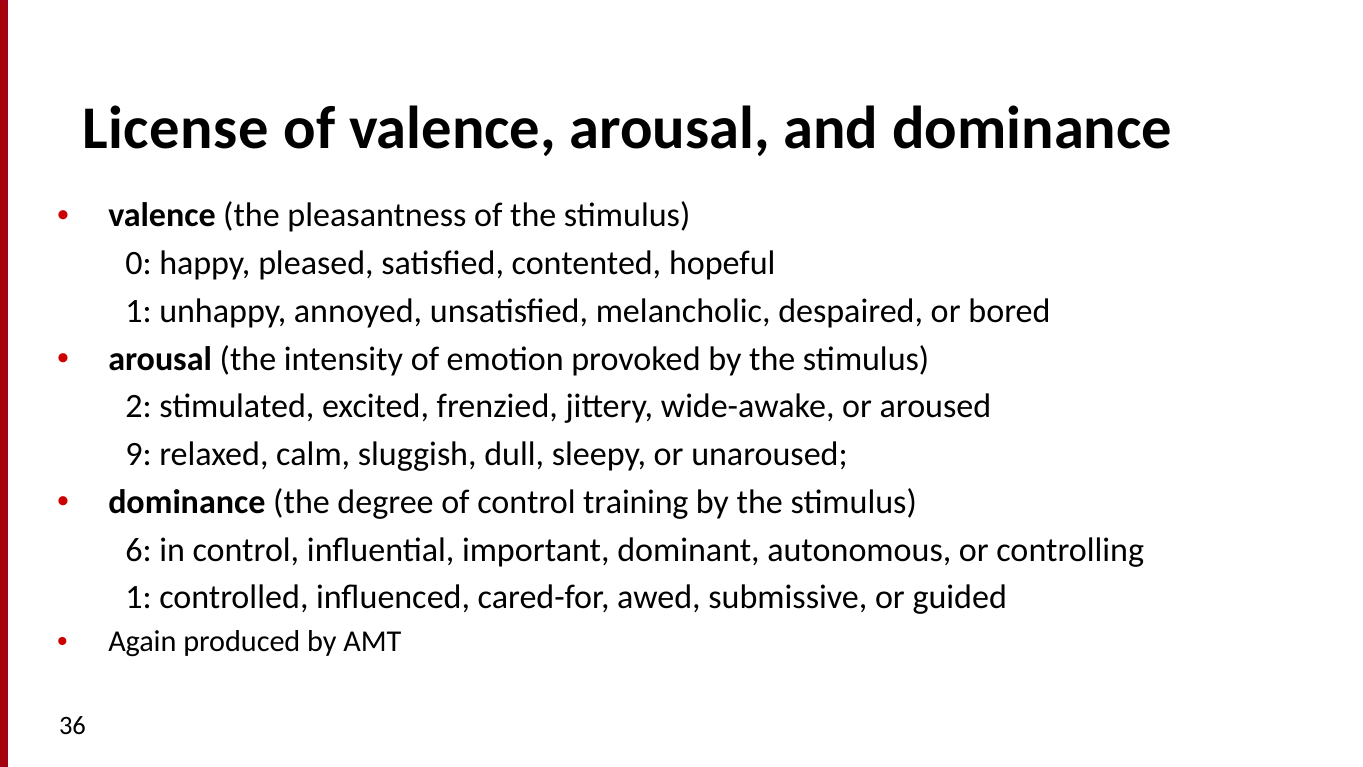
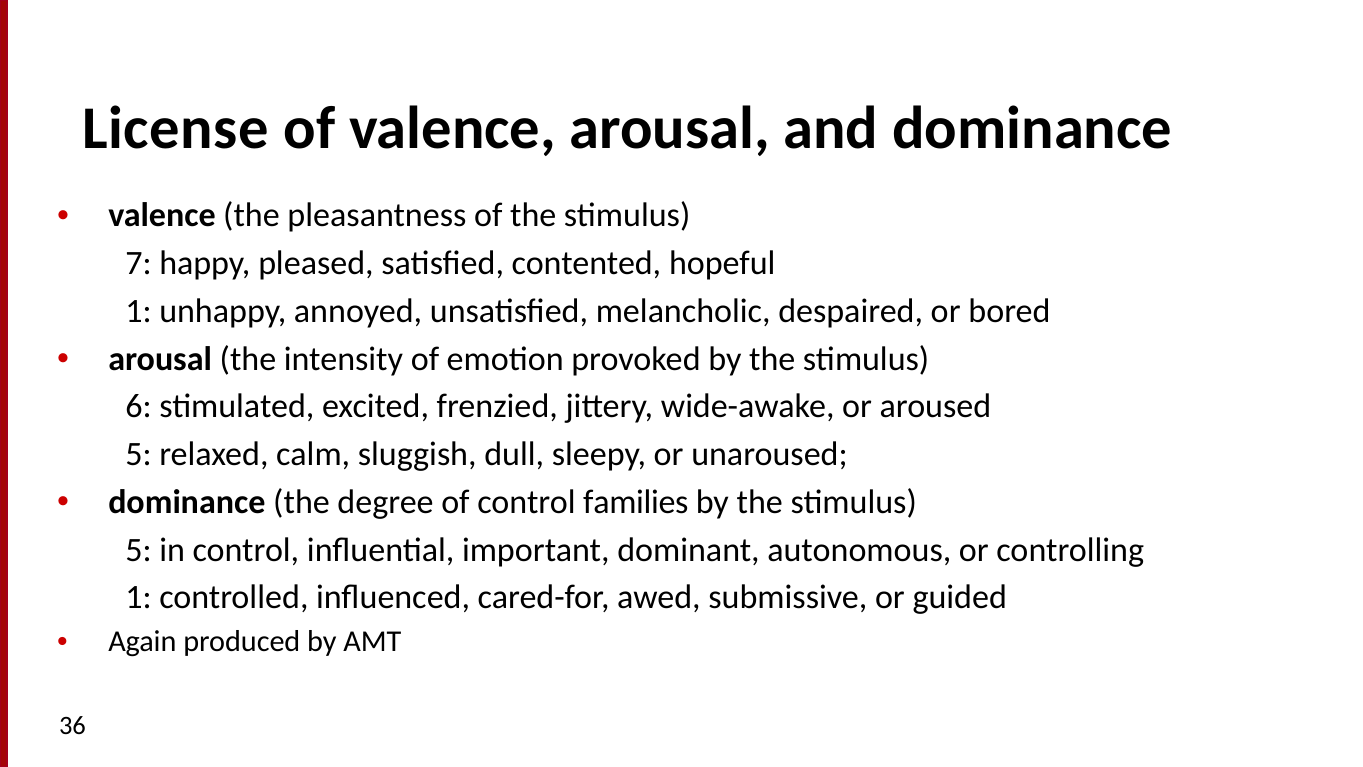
0: 0 -> 7 (138, 263)
2: 2 -> 6 (138, 406)
9: 9 -> 5 (138, 454)
training: training -> families (636, 502)
6: 6 -> 5 (138, 550)
